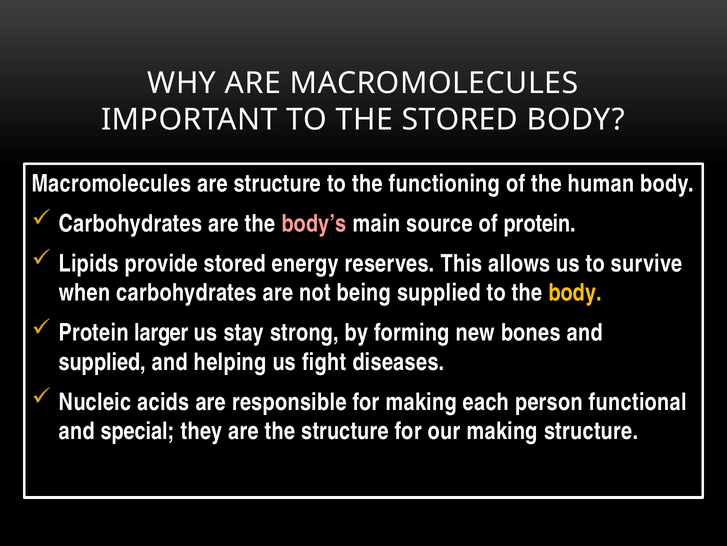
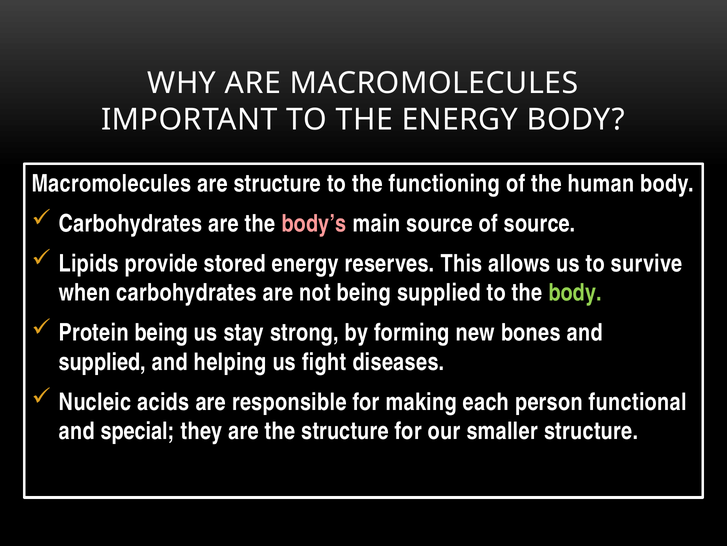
THE STORED: STORED -> ENERGY (460, 120)
of protein: protein -> source (540, 223)
body colour: yellow -> light green (575, 293)
Protein larger: larger -> being (161, 332)
our making: making -> smaller (502, 431)
